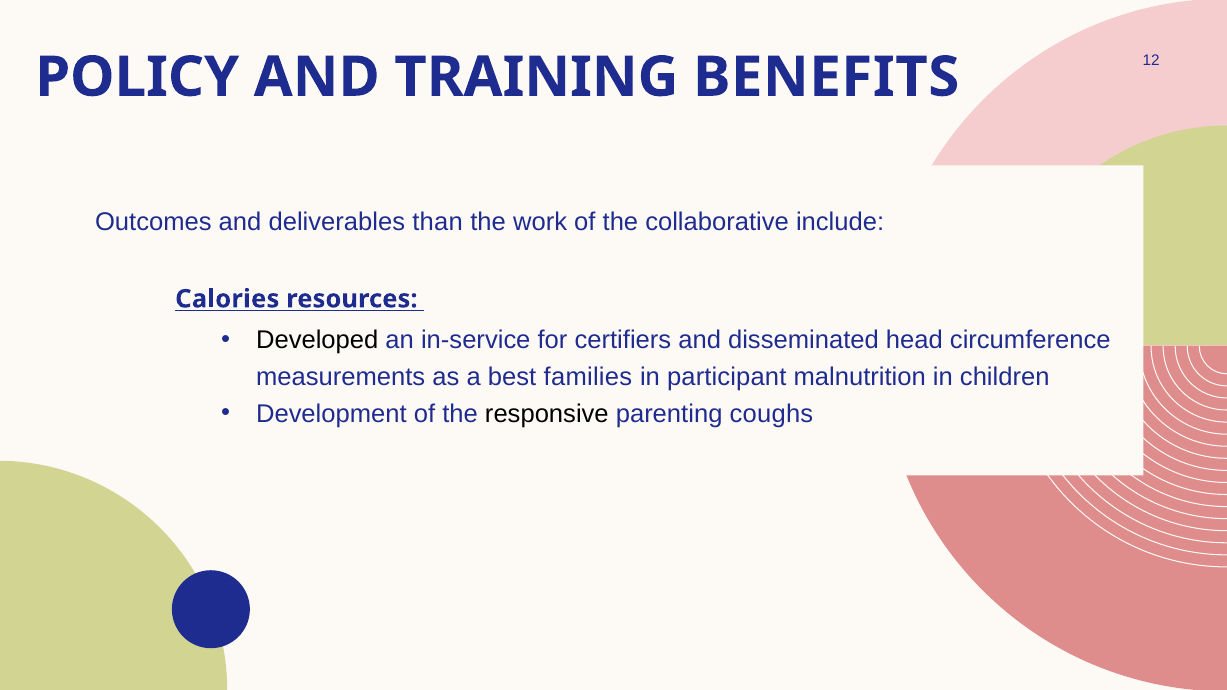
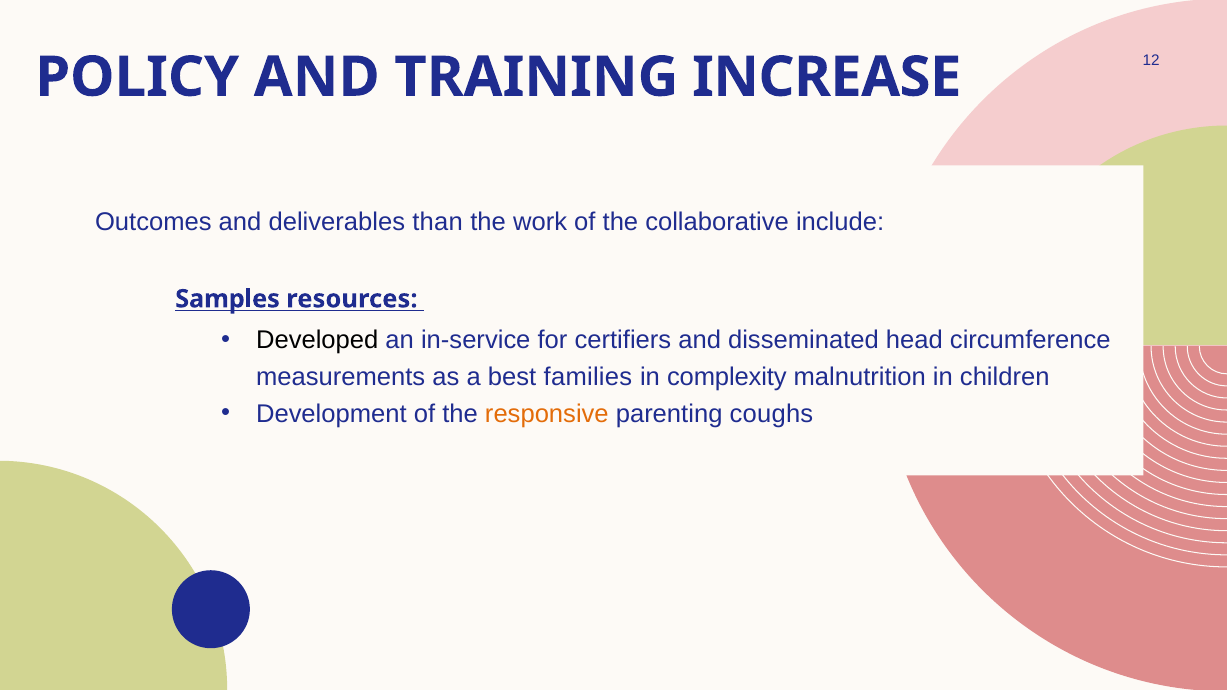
BENEFITS: BENEFITS -> INCREASE (827, 77)
Calories: Calories -> Samples (227, 299)
participant: participant -> complexity (727, 377)
responsive colour: black -> orange (547, 414)
